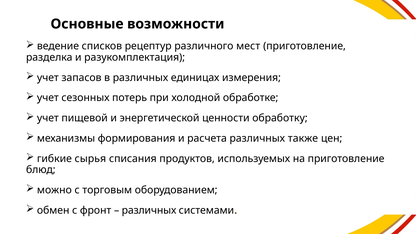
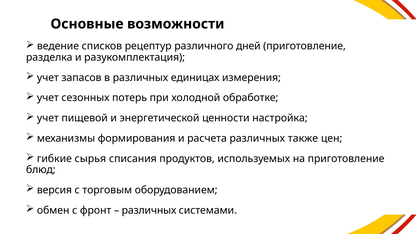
мест: мест -> дней (248, 46)
обработку: обработку -> настройка (280, 118)
можно: можно -> версия (54, 190)
